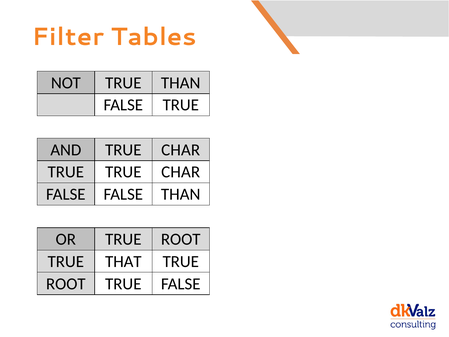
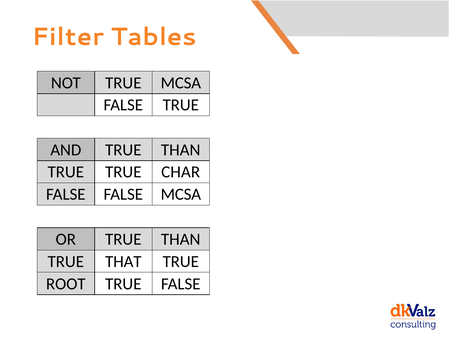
TRUE THAN: THAN -> MCSA (181, 83)
AND TRUE CHAR: CHAR -> THAN (181, 150)
FALSE THAN: THAN -> MCSA (181, 194)
OR TRUE ROOT: ROOT -> THAN (181, 239)
